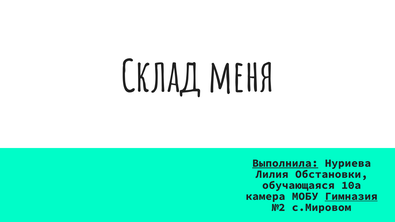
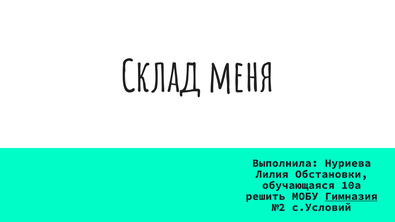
Выполнила underline: present -> none (285, 163)
камера: камера -> решить (265, 196)
с.Мировом: с.Мировом -> с.Условий (322, 207)
